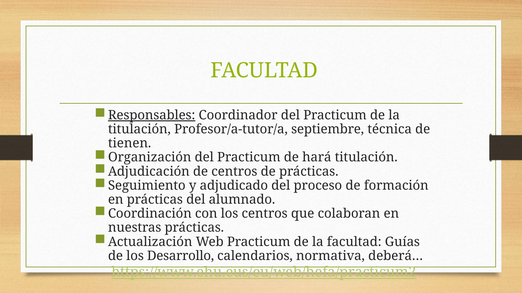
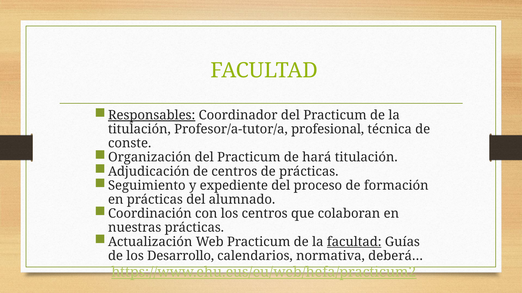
septiembre: septiembre -> profesional (328, 130)
tienen: tienen -> conste (130, 144)
adjudicado: adjudicado -> expediente (234, 186)
facultad underline: none -> present (354, 242)
